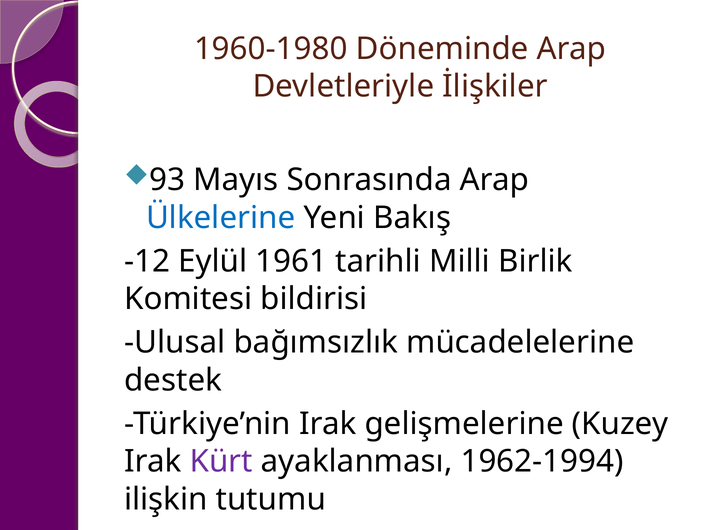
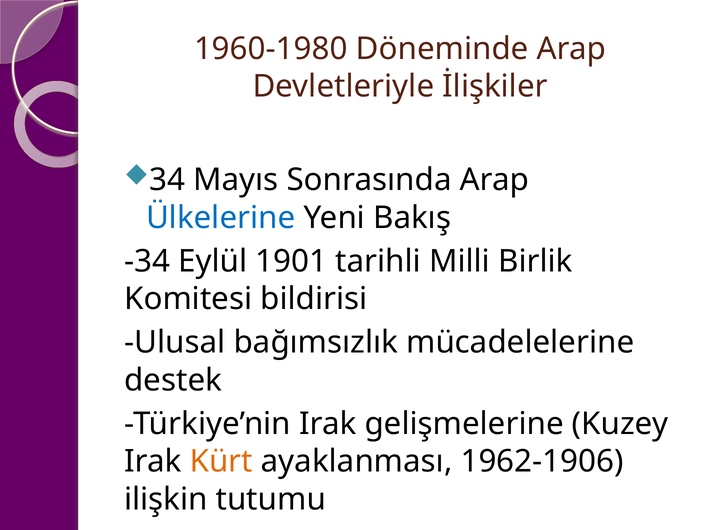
93: 93 -> 34 (167, 180)
-12: -12 -> -34 (147, 261)
1961: 1961 -> 1901 (291, 261)
Kürt colour: purple -> orange (221, 461)
1962-1994: 1962-1994 -> 1962-1906 (542, 461)
